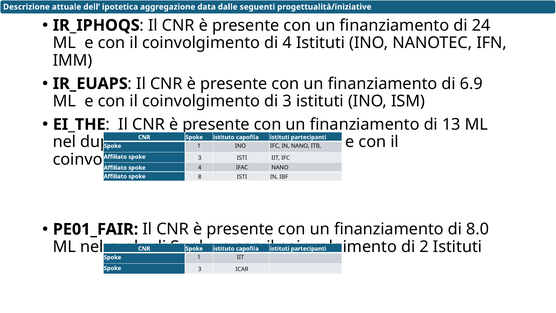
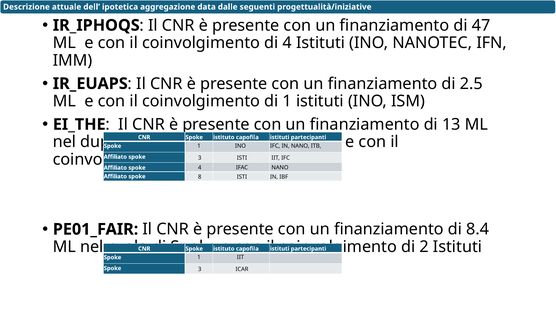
24: 24 -> 47 (481, 25)
6.9: 6.9 -> 2.5 (471, 84)
di 3: 3 -> 1 (287, 101)
8.0: 8.0 -> 8.4 (478, 229)
